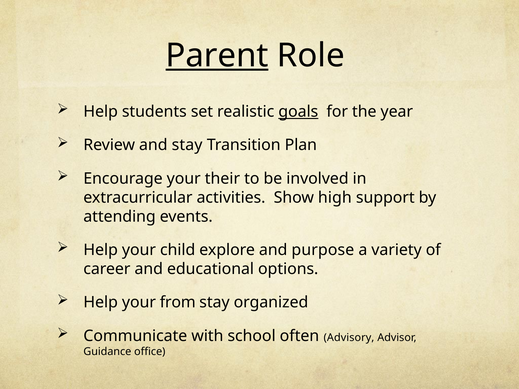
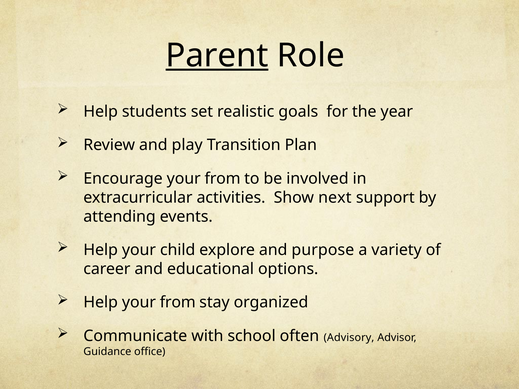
goals underline: present -> none (298, 112)
and stay: stay -> play (187, 145)
Encourage your their: their -> from (223, 179)
high: high -> next (335, 198)
